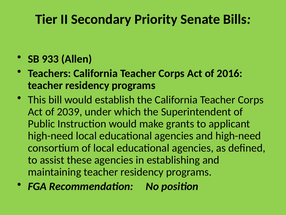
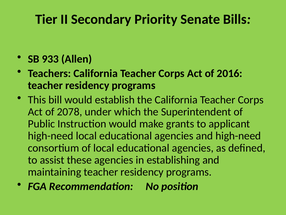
2039: 2039 -> 2078 (70, 112)
